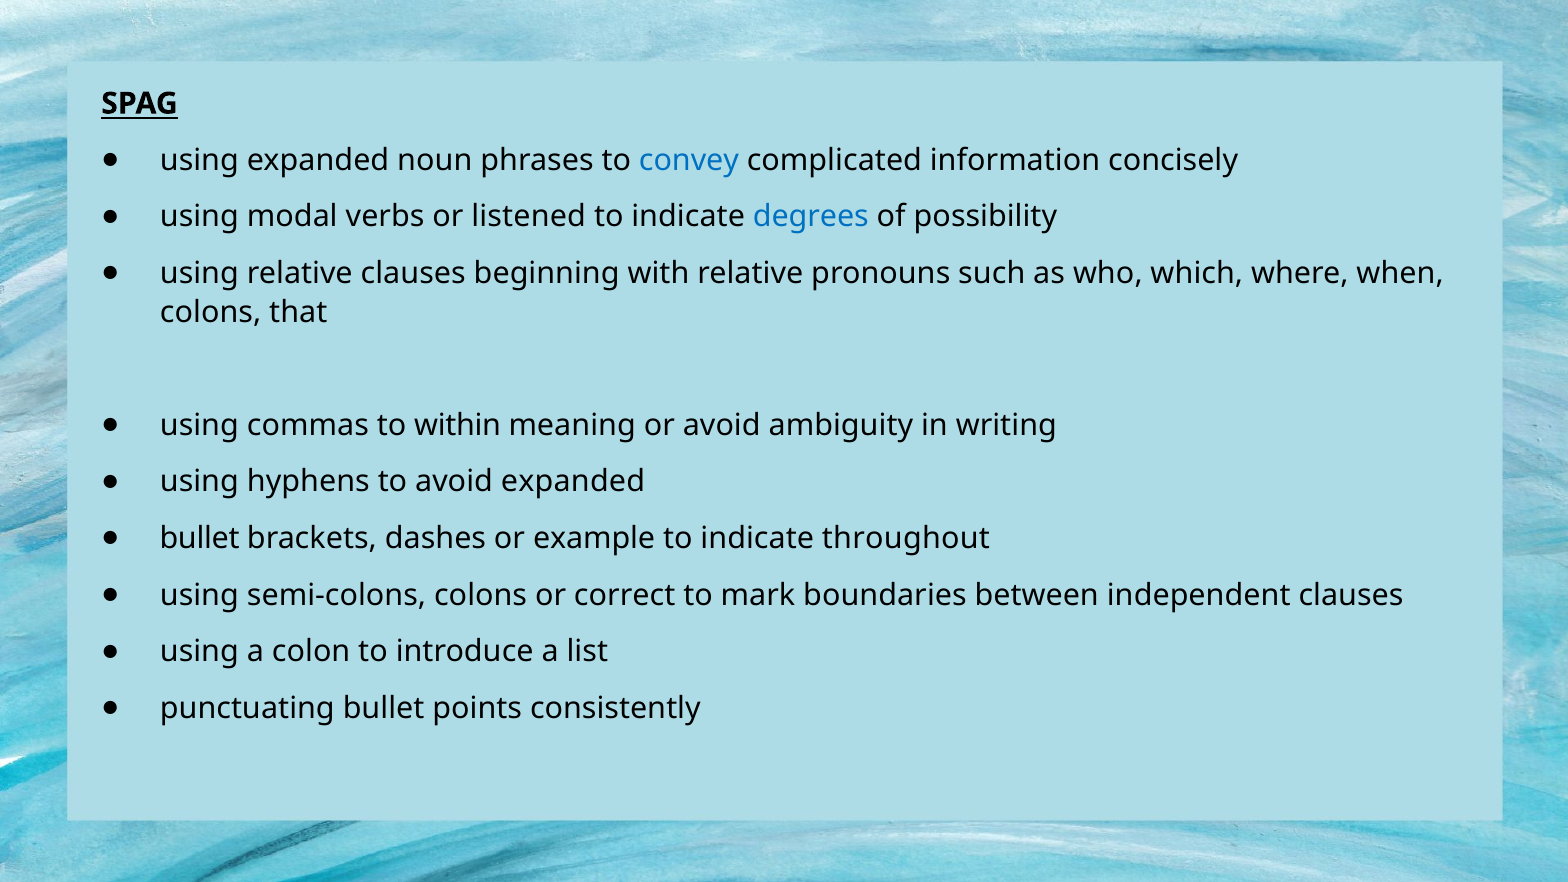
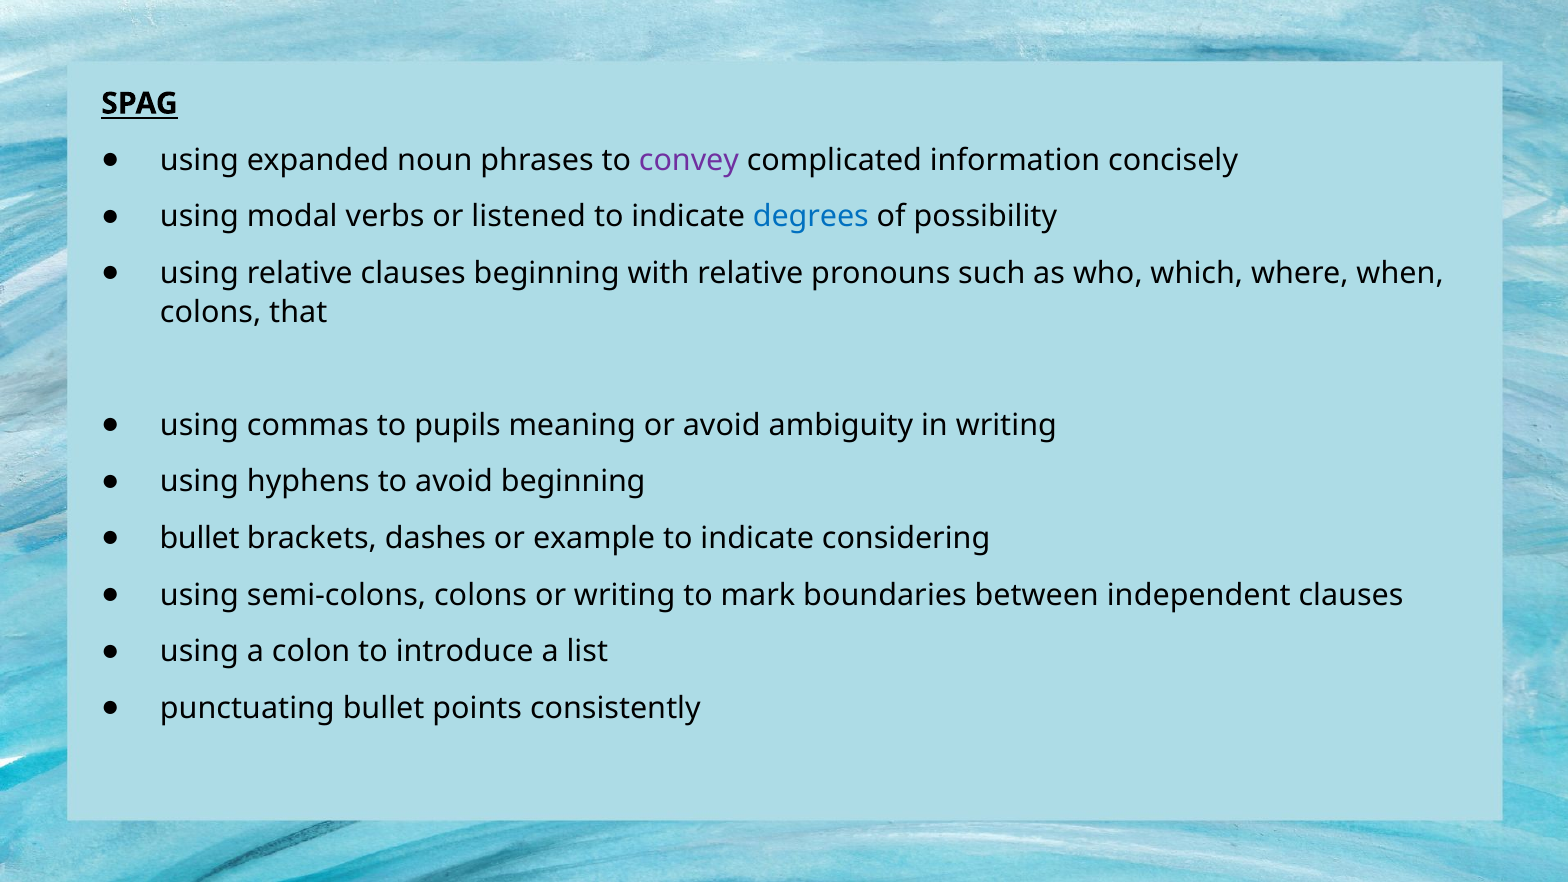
convey colour: blue -> purple (689, 160)
within: within -> pupils (457, 425)
avoid expanded: expanded -> beginning (573, 482)
throughout: throughout -> considering (906, 538)
or correct: correct -> writing (625, 595)
